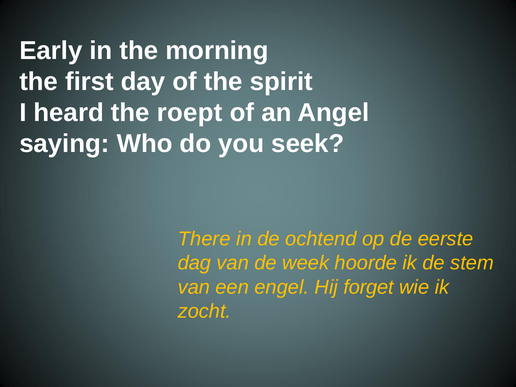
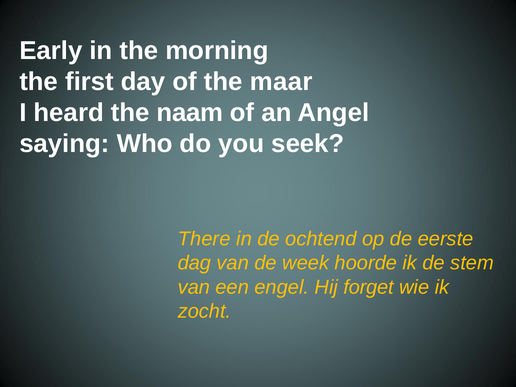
spirit: spirit -> maar (281, 82)
roept: roept -> naam (190, 113)
